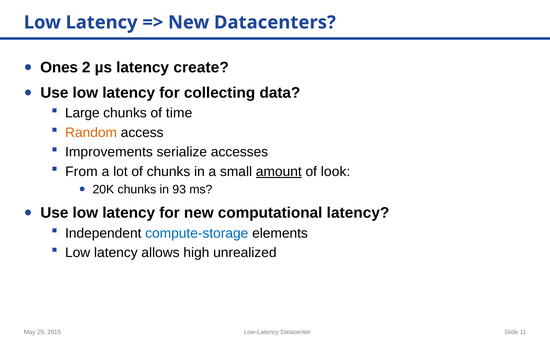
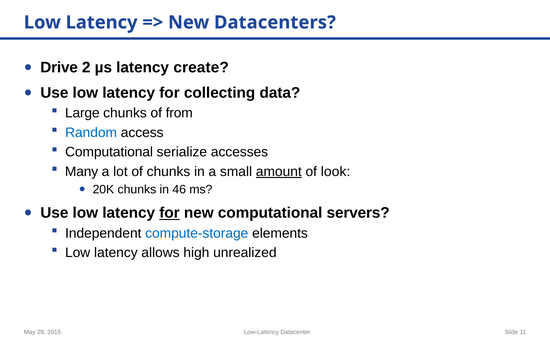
Ones: Ones -> Drive (59, 68)
time: time -> from (179, 113)
Random colour: orange -> blue (91, 133)
Improvements: Improvements -> Computational (109, 152)
From: From -> Many (82, 172)
93: 93 -> 46 (179, 190)
for underline: none -> present (169, 213)
computational latency: latency -> servers (358, 213)
